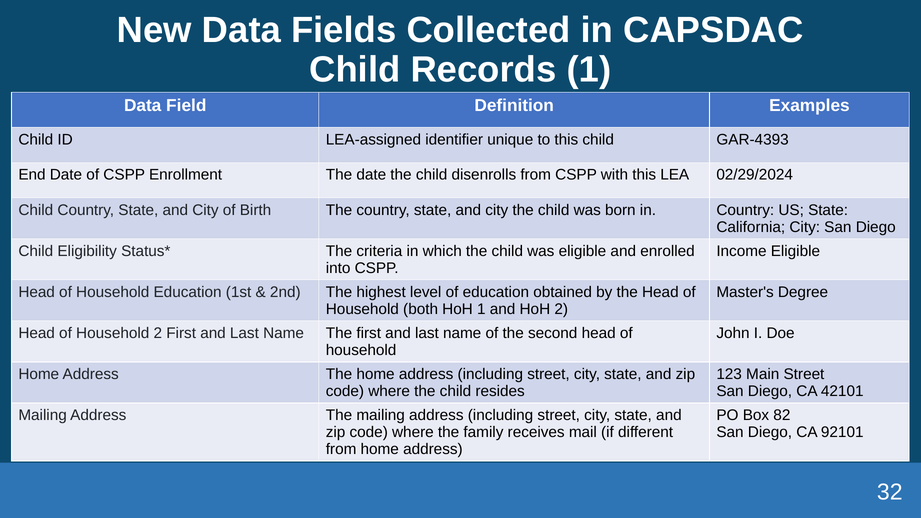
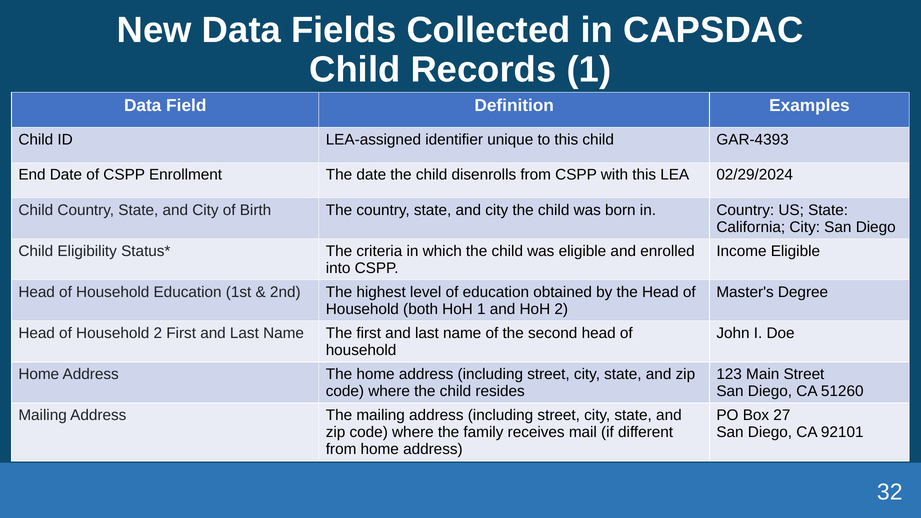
42101: 42101 -> 51260 (842, 391)
82: 82 -> 27 (782, 415)
